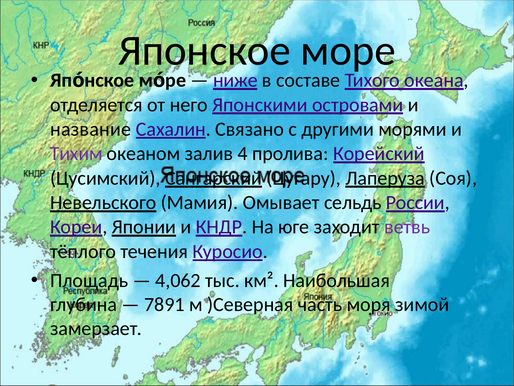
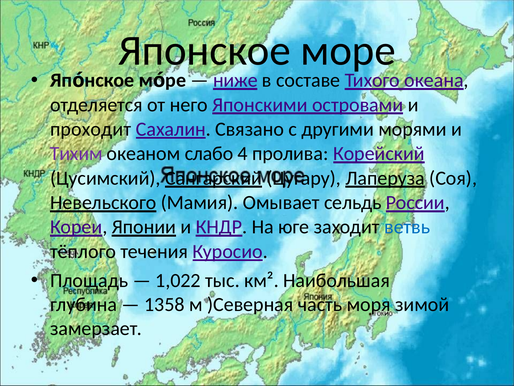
название: название -> проходит (91, 129)
залив: залив -> слабо (209, 153)
ветвь colour: purple -> blue (407, 227)
4,062: 4,062 -> 1,022 (178, 280)
7891: 7891 -> 1358 (164, 304)
